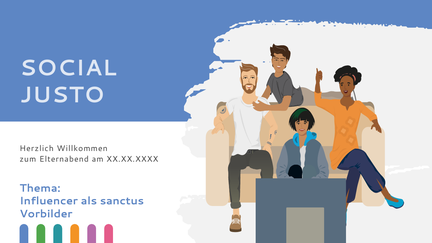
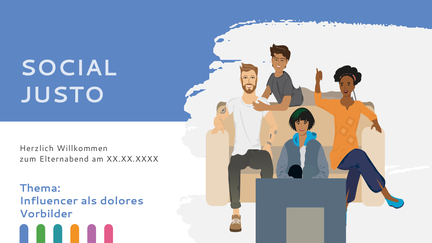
sanctus: sanctus -> dolores (122, 201)
